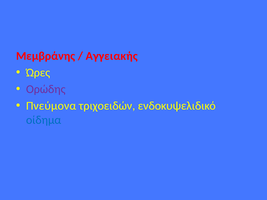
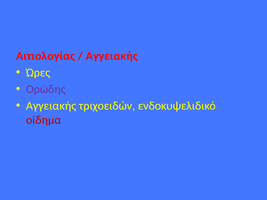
Μεμβράνης: Μεμβράνης -> Αιτιολογίας (46, 56)
Πνεύμονα: Πνεύμονα -> Αγγειακής (51, 106)
οίδημα colour: blue -> red (44, 120)
